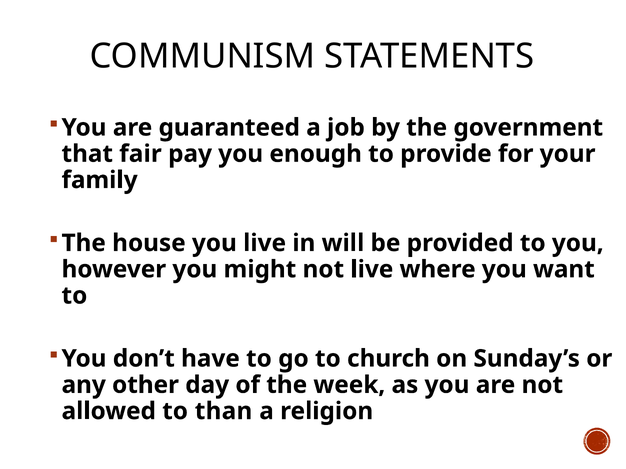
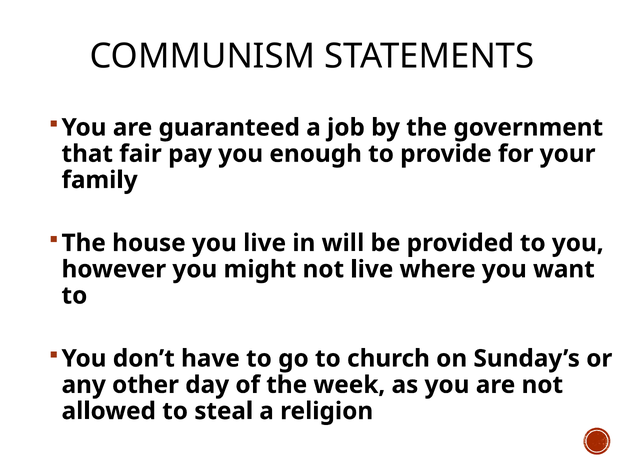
than: than -> steal (224, 412)
